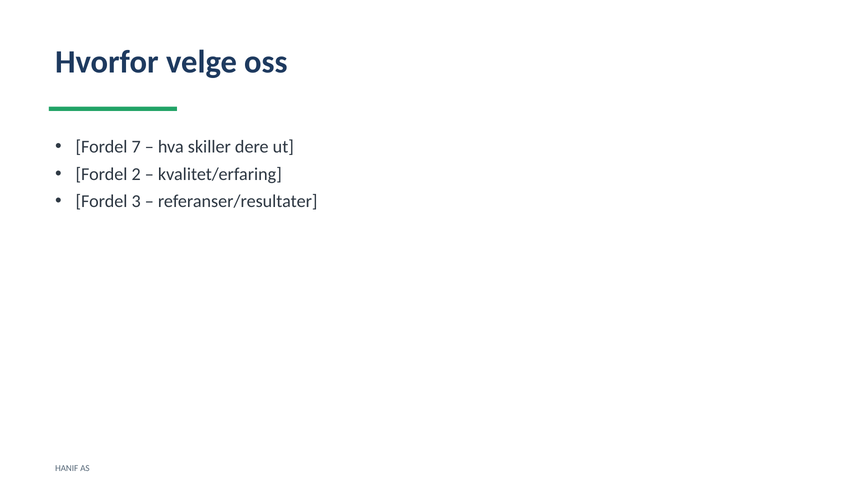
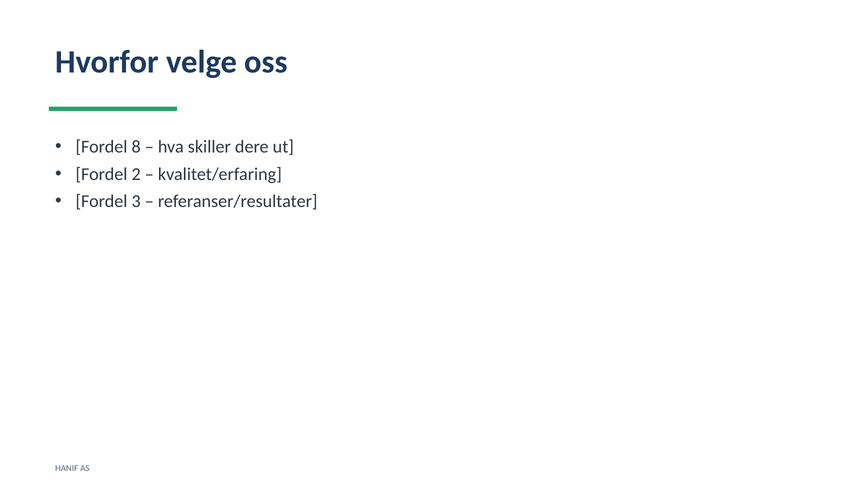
7: 7 -> 8 (136, 147)
